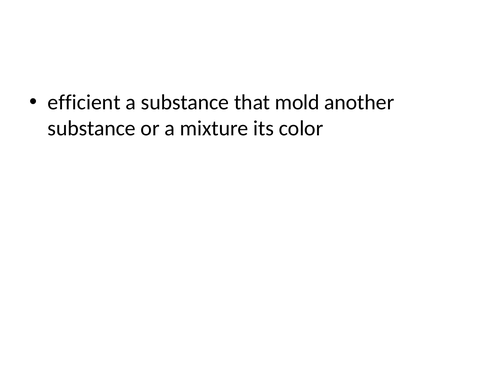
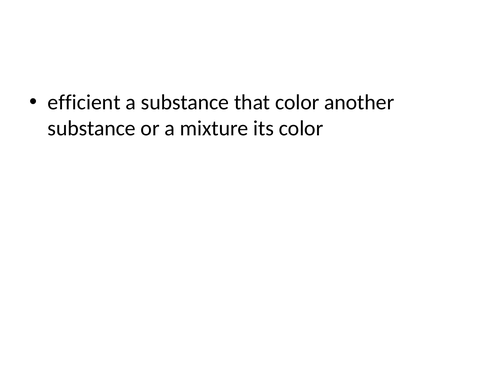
that mold: mold -> color (297, 102)
